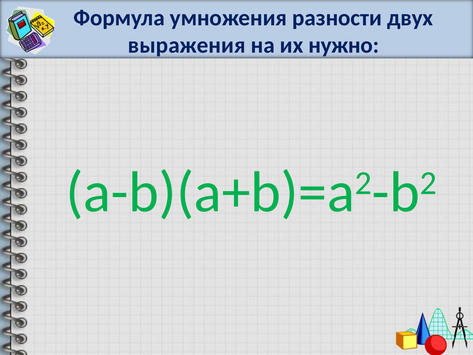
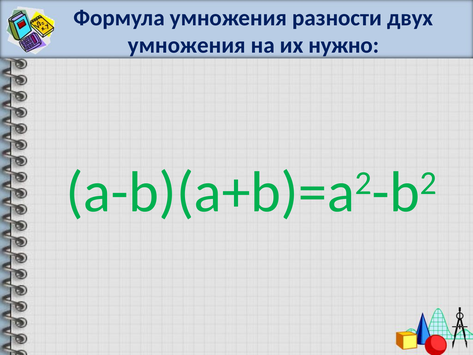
выражения: выражения -> умножения (187, 45)
